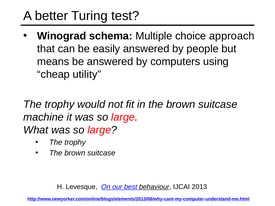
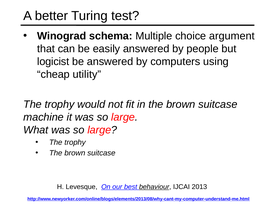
approach: approach -> argument (232, 36)
means: means -> logicist (53, 62)
